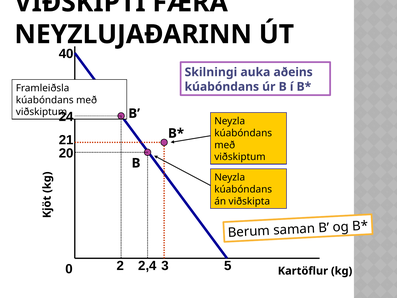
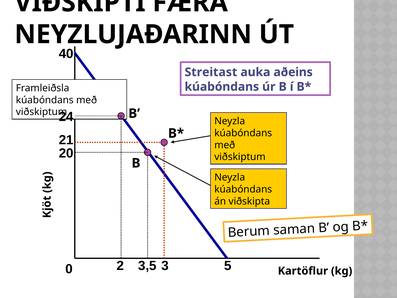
Skilningi: Skilningi -> Streitast (211, 72)
2,4: 2,4 -> 3,5 (147, 266)
